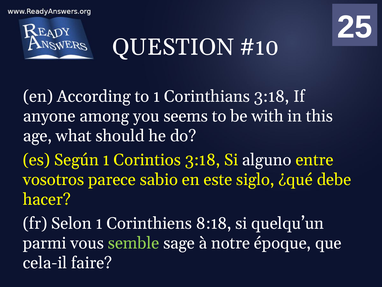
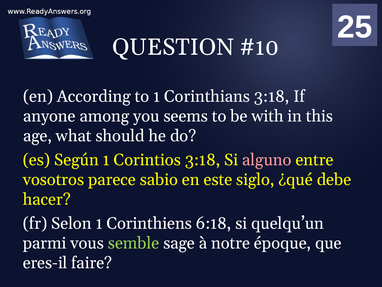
alguno colour: white -> pink (267, 160)
8:18: 8:18 -> 6:18 (214, 223)
cela-il: cela-il -> eres-il (45, 262)
